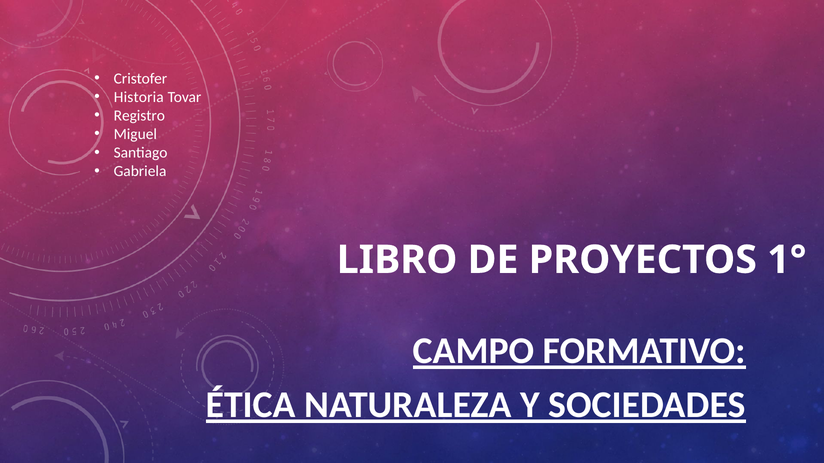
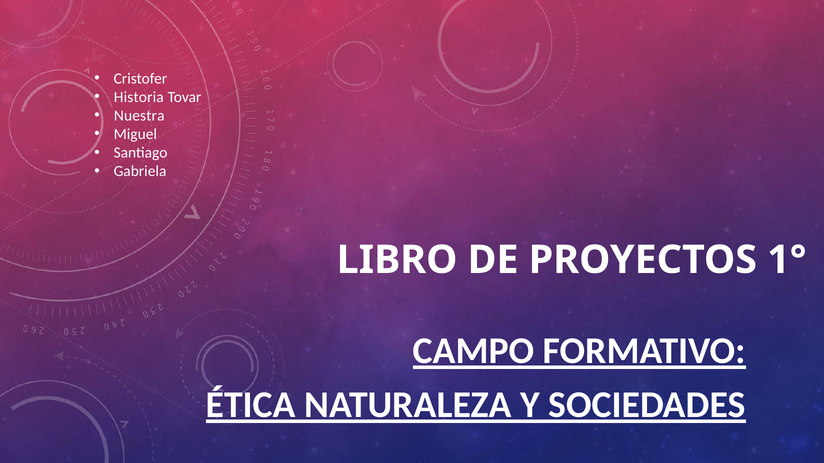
Registro: Registro -> Nuestra (139, 116)
